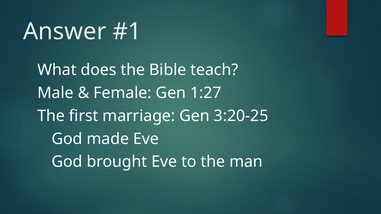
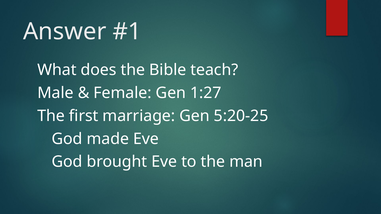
3:20-25: 3:20-25 -> 5:20-25 (241, 116)
